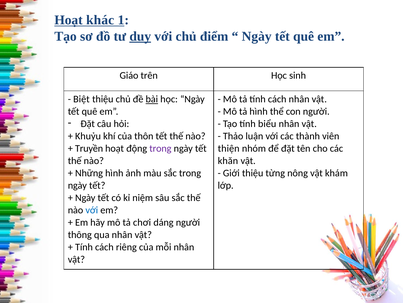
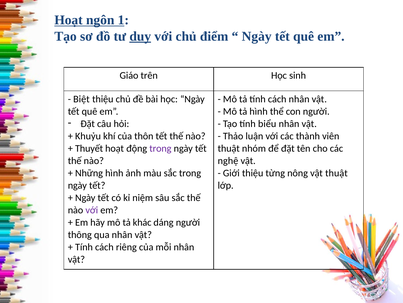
khác: khác -> ngôn (100, 20)
bài underline: present -> none (152, 99)
Truyền: Truyền -> Thuyết (89, 148)
thiện: thiện -> thuật (229, 148)
khăn: khăn -> nghệ (228, 160)
vật khám: khám -> thuật (336, 173)
với colour: blue -> purple (92, 210)
chơi: chơi -> khác (142, 222)
